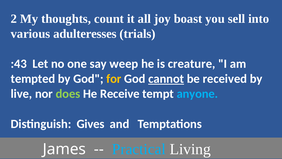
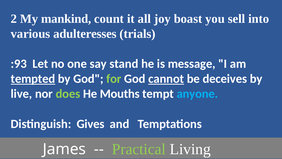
thoughts: thoughts -> mankind (66, 19)
:43: :43 -> :93 (19, 64)
weep: weep -> stand (124, 64)
creature: creature -> message (192, 64)
tempted underline: none -> present (33, 79)
for colour: yellow -> light green (114, 79)
received: received -> deceives (225, 79)
Receive: Receive -> Mouths (120, 94)
Practical colour: light blue -> light green (139, 149)
